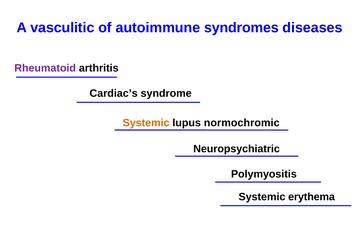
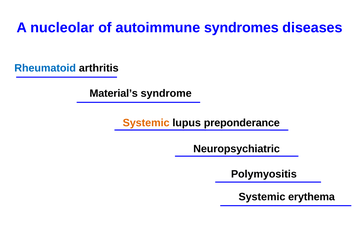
vasculitic: vasculitic -> nucleolar (62, 28)
Rheumatoid colour: purple -> blue (45, 68)
Cardiac’s: Cardiac’s -> Material’s (114, 93)
normochromic: normochromic -> preponderance (242, 123)
